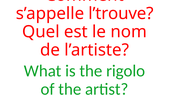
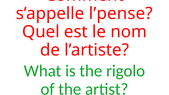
l’trouve: l’trouve -> l’pense (121, 13)
